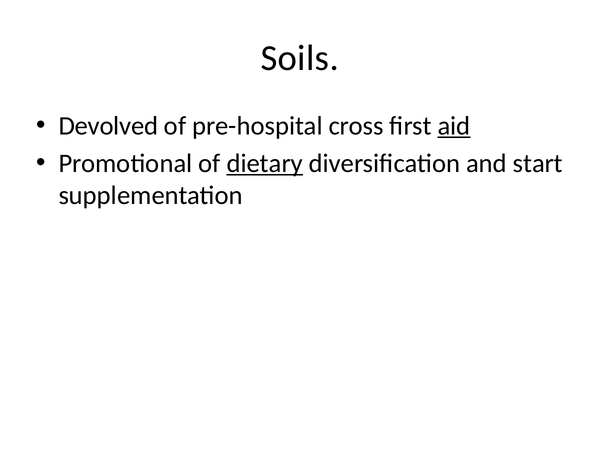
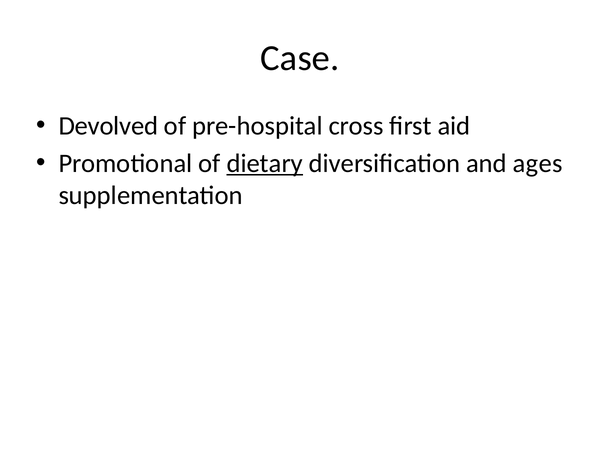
Soils: Soils -> Case (300, 58)
aid underline: present -> none (454, 126)
start: start -> ages (538, 163)
